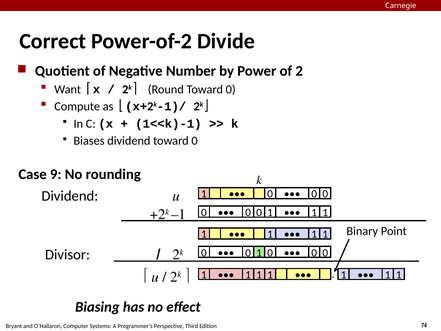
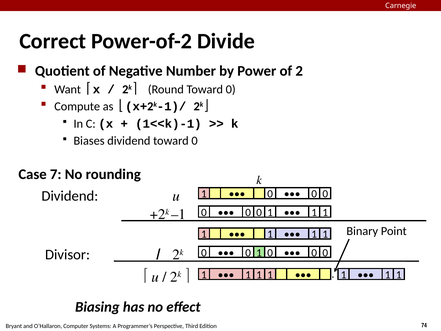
9: 9 -> 7 (56, 174)
